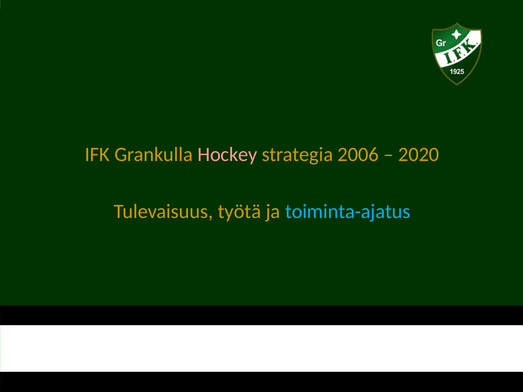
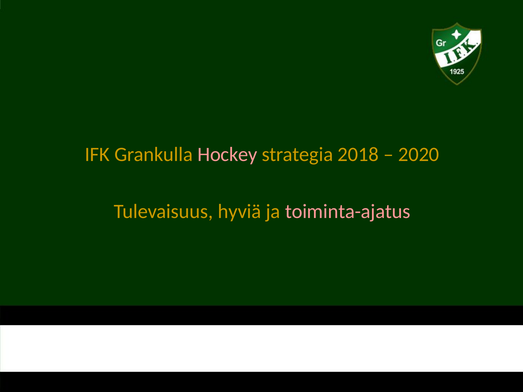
2006: 2006 -> 2018 (358, 155)
työtä: työtä -> hyviä (240, 212)
toiminta-ajatus colour: light blue -> pink (348, 212)
